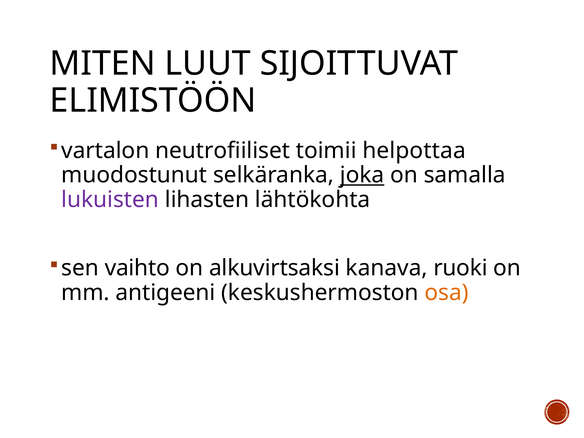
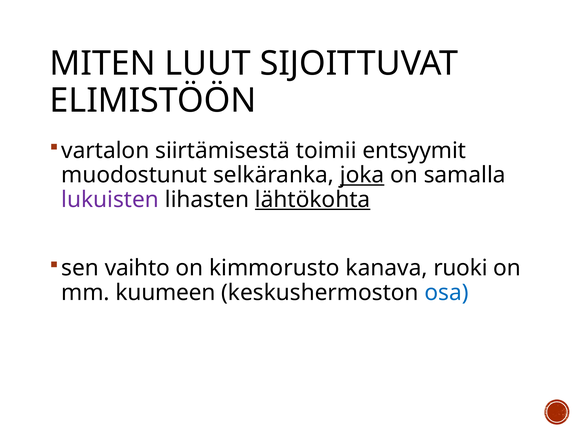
neutrofiiliset: neutrofiiliset -> siirtämisestä (223, 151)
helpottaa: helpottaa -> entsyymit (414, 151)
lähtökohta underline: none -> present (313, 200)
alkuvirtsaksi: alkuvirtsaksi -> kimmorusto (274, 268)
antigeeni: antigeeni -> kuumeen (166, 293)
osa colour: orange -> blue (447, 293)
